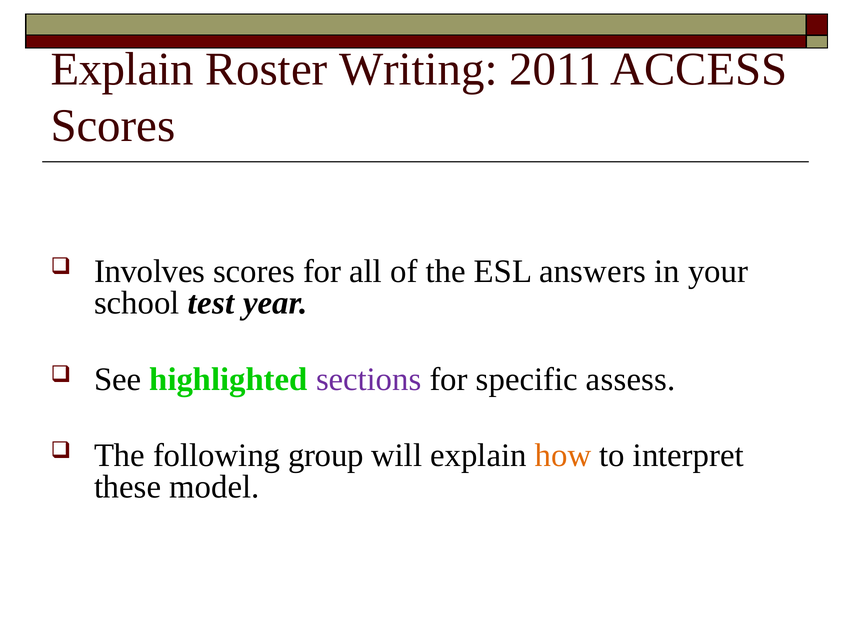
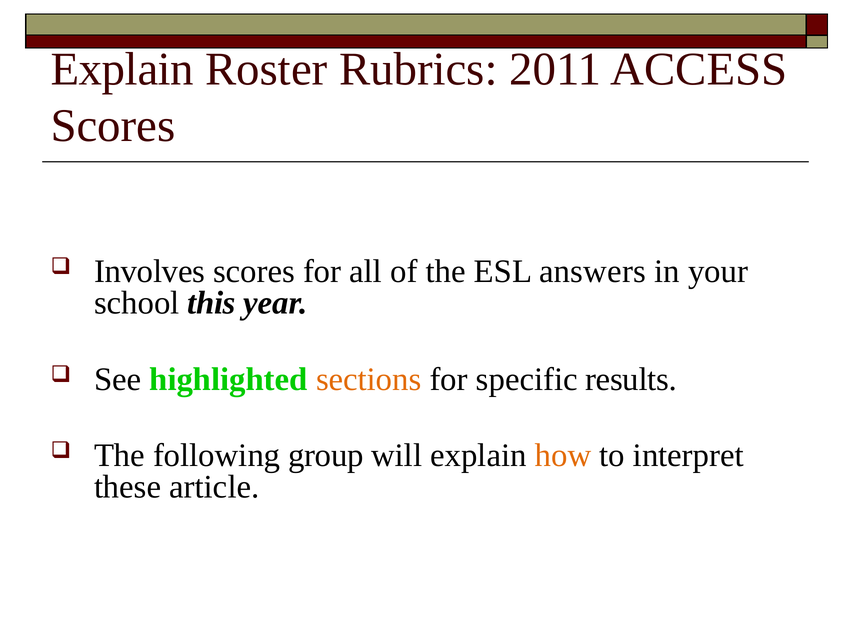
Writing: Writing -> Rubrics (418, 69)
test: test -> this (211, 303)
sections colour: purple -> orange (369, 379)
assess: assess -> results (631, 379)
model: model -> article (214, 487)
